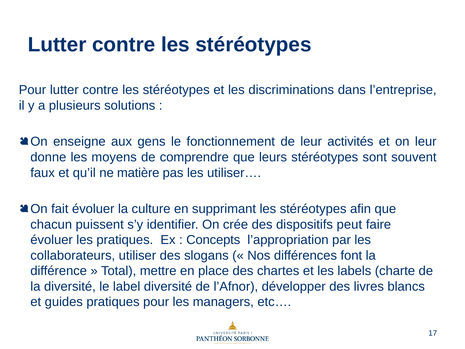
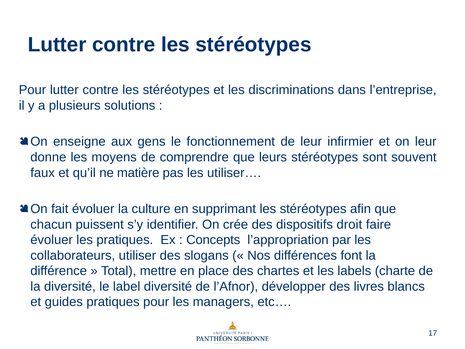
activités: activités -> infirmier (350, 142)
peut: peut -> droit (349, 224)
